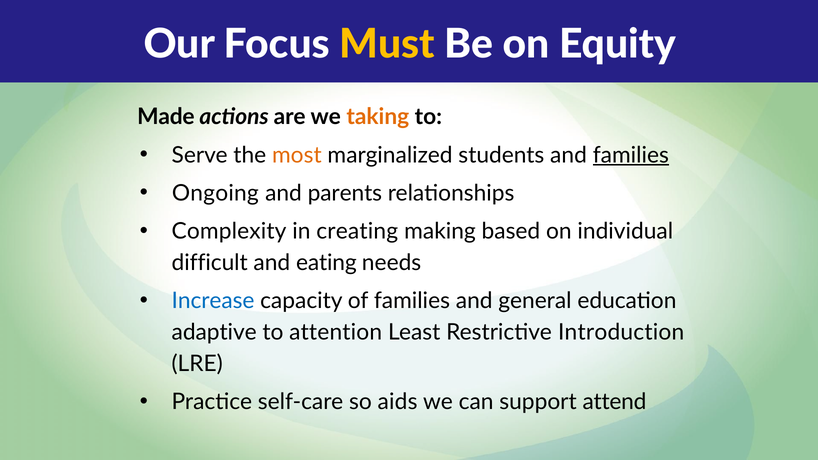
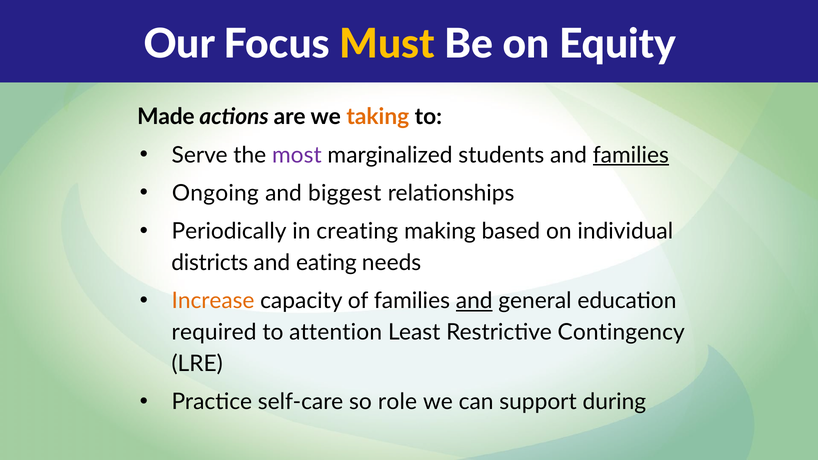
most colour: orange -> purple (297, 155)
parents: parents -> biggest (345, 193)
Complexity: Complexity -> Periodically (229, 231)
difficult: difficult -> districts (210, 263)
Increase colour: blue -> orange (213, 301)
and underline: none -> present (474, 301)
adaptive: adaptive -> required (214, 332)
Introduction: Introduction -> Contingency (621, 332)
aids: aids -> role (398, 402)
attend: attend -> during (614, 402)
